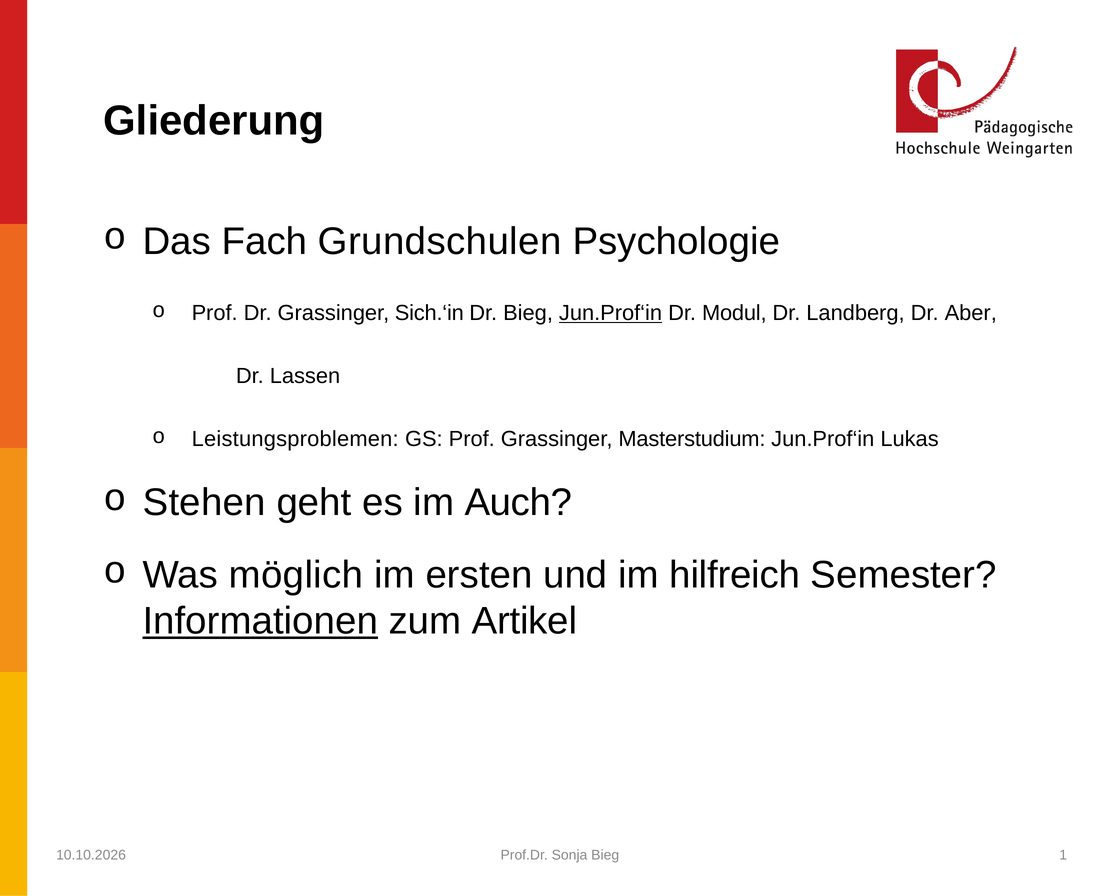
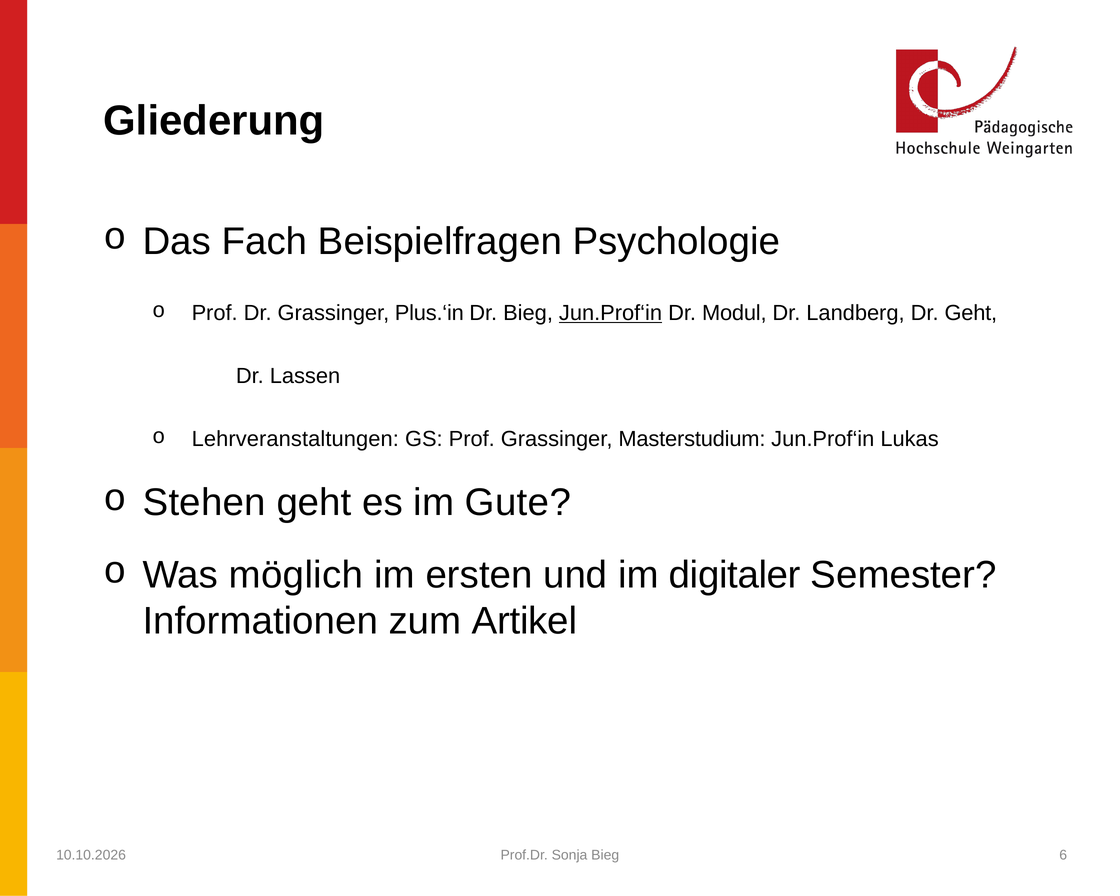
Grundschulen: Grundschulen -> Beispielfragen (440, 241)
Sich.‘in: Sich.‘in -> Plus.‘in (429, 313)
Dr Aber: Aber -> Geht (971, 313)
Leistungsproblemen: Leistungsproblemen -> Lehrveranstaltungen (295, 439)
Auch: Auch -> Gute (518, 503)
hilfreich: hilfreich -> digitaler (735, 575)
Informationen underline: present -> none (260, 621)
1: 1 -> 6 (1063, 855)
